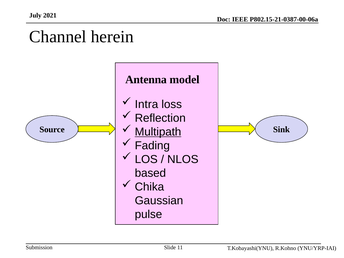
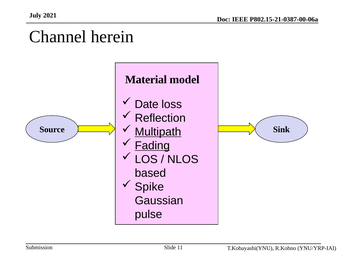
Antenna: Antenna -> Material (146, 80)
Intra: Intra -> Date (147, 104)
Fading underline: none -> present (152, 146)
Chika: Chika -> Spike (149, 187)
